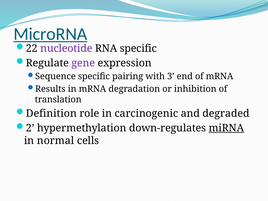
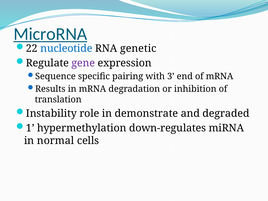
nucleotide colour: purple -> blue (66, 49)
RNA specific: specific -> genetic (138, 49)
Definition: Definition -> Instability (51, 113)
carcinogenic: carcinogenic -> demonstrate (146, 113)
2: 2 -> 1 (30, 128)
miRNA underline: present -> none (226, 128)
